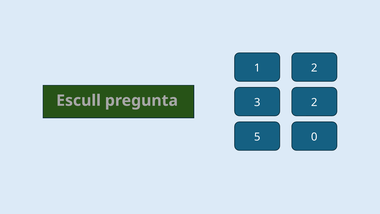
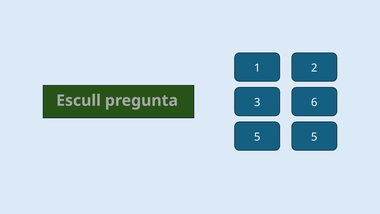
3 2: 2 -> 6 (314, 102)
5 0: 0 -> 5 (314, 137)
